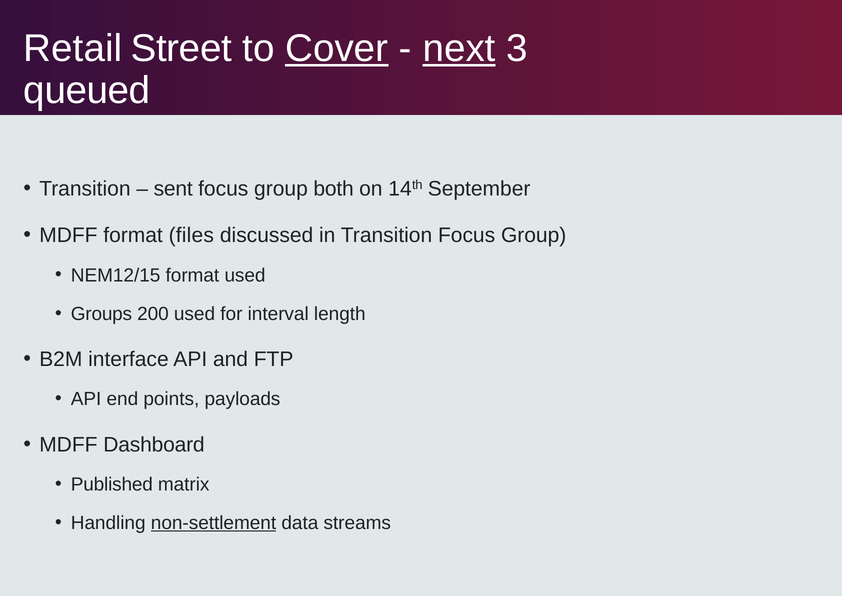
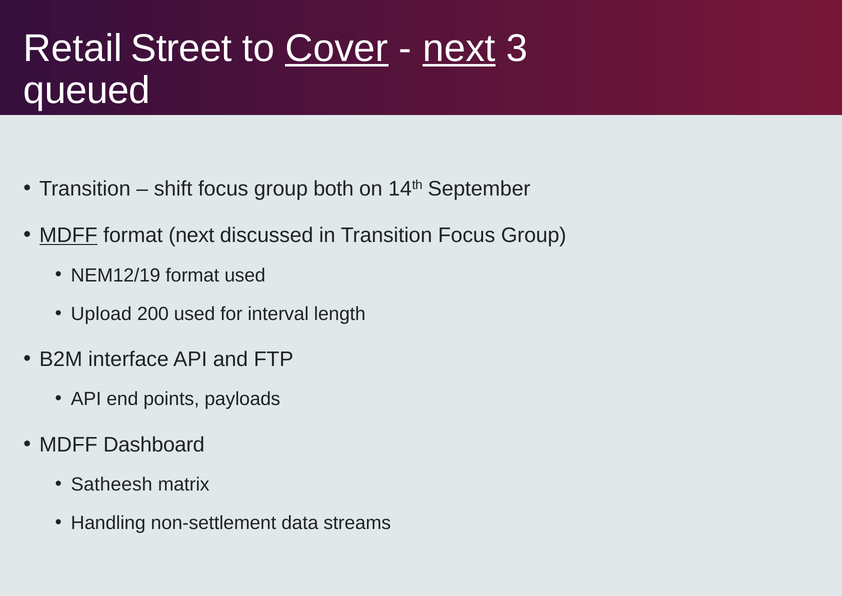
sent: sent -> shift (173, 189)
MDFF underline: none -> present (68, 235)
format files: files -> next (192, 235)
NEM12/15: NEM12/15 -> NEM12/19 (116, 275)
Groups: Groups -> Upload (101, 314)
Published: Published -> Satheesh (112, 484)
non-settlement underline: present -> none (214, 522)
